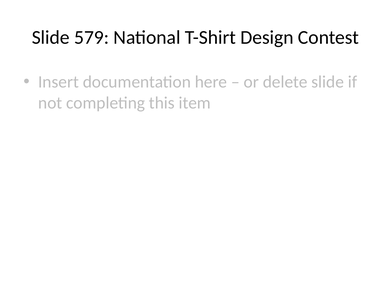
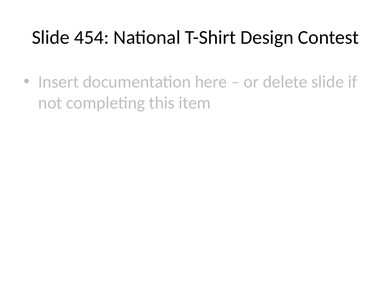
579: 579 -> 454 (92, 38)
